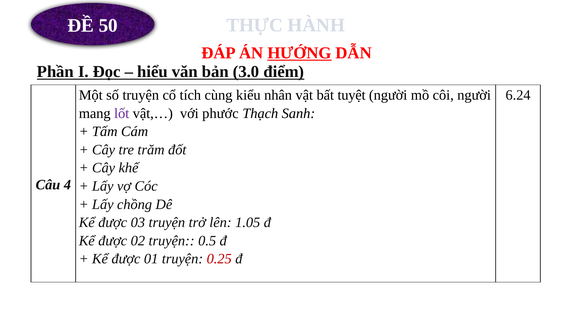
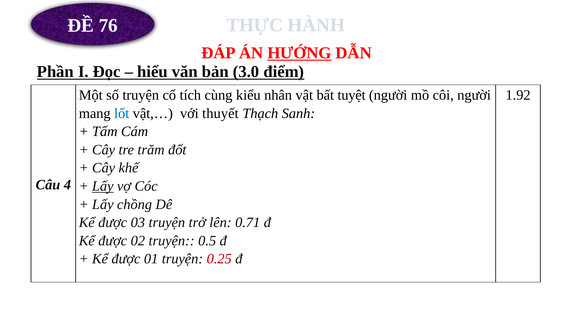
50: 50 -> 76 (108, 25)
6.24: 6.24 -> 1.92 (518, 95)
lốt colour: purple -> blue (122, 113)
phước: phước -> thuyết (220, 113)
Lấy underline: none -> present (103, 186)
1.05: 1.05 -> 0.71 (248, 222)
